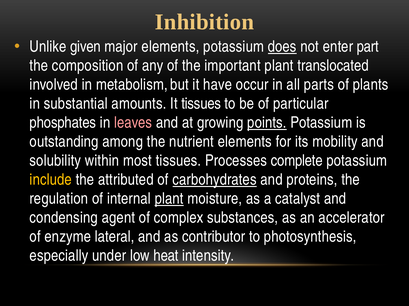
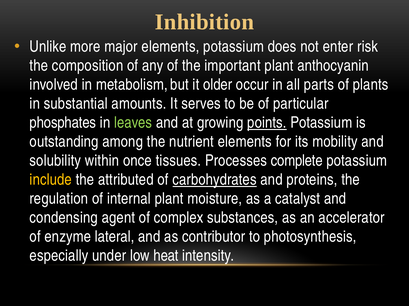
given: given -> more (85, 47)
does underline: present -> none (282, 47)
part: part -> risk (368, 47)
translocated: translocated -> anthocyanin (333, 66)
have: have -> older (218, 85)
It tissues: tissues -> serves (201, 104)
leaves colour: pink -> light green (133, 123)
most: most -> once (137, 161)
plant underline: present -> none (169, 199)
